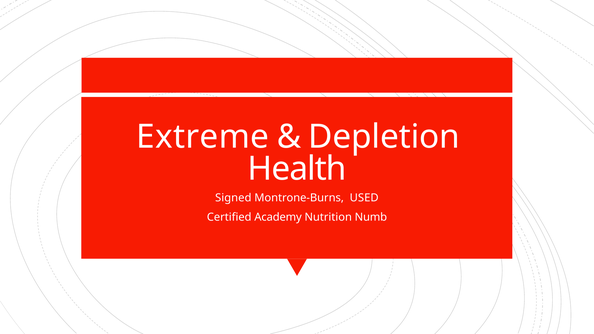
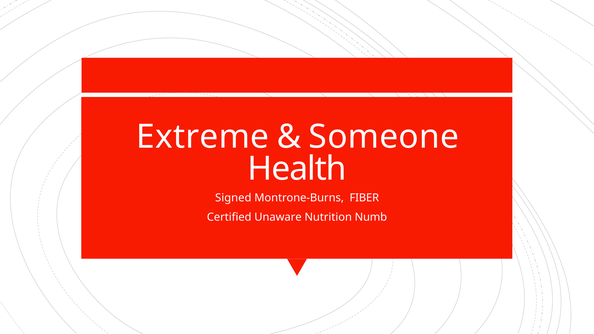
Depletion: Depletion -> Someone (384, 137)
USED: USED -> FIBER (364, 198)
Academy: Academy -> Unaware (278, 217)
